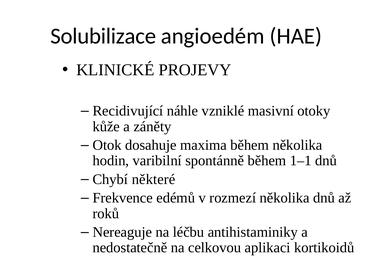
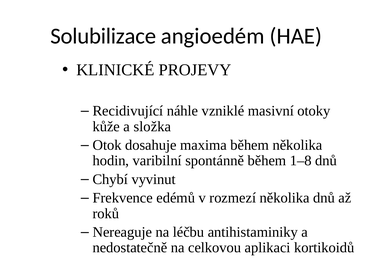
záněty: záněty -> složka (152, 126)
1–1: 1–1 -> 1–8 (301, 161)
některé: některé -> vyvinut (154, 179)
